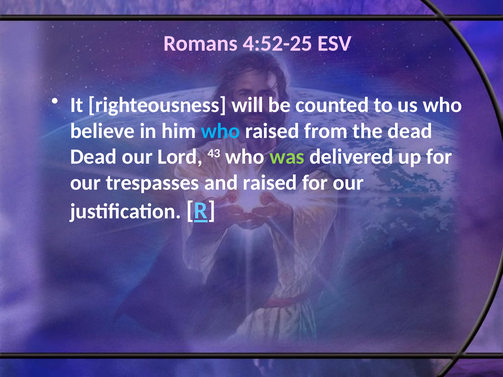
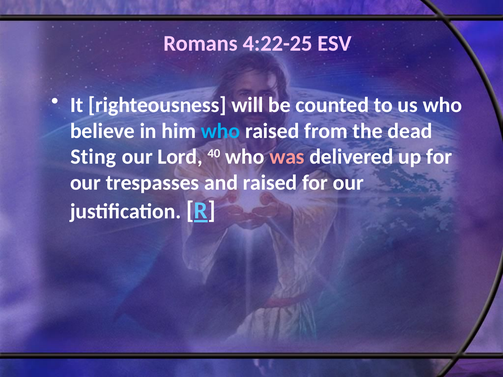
4:52-25: 4:52-25 -> 4:22-25 (278, 43)
Dead: Dead -> Sting (93, 157)
43: 43 -> 40 (214, 153)
was colour: light green -> pink (287, 157)
